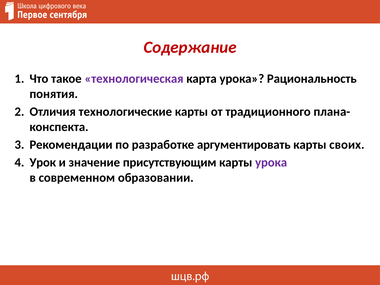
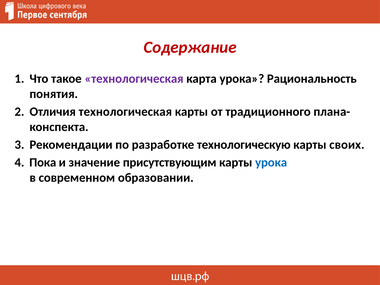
Отличия технологические: технологические -> технологическая (125, 112)
аргументировать: аргументировать -> технологическую (244, 145)
Урок: Урок -> Пока (43, 162)
урока colour: purple -> blue (271, 162)
